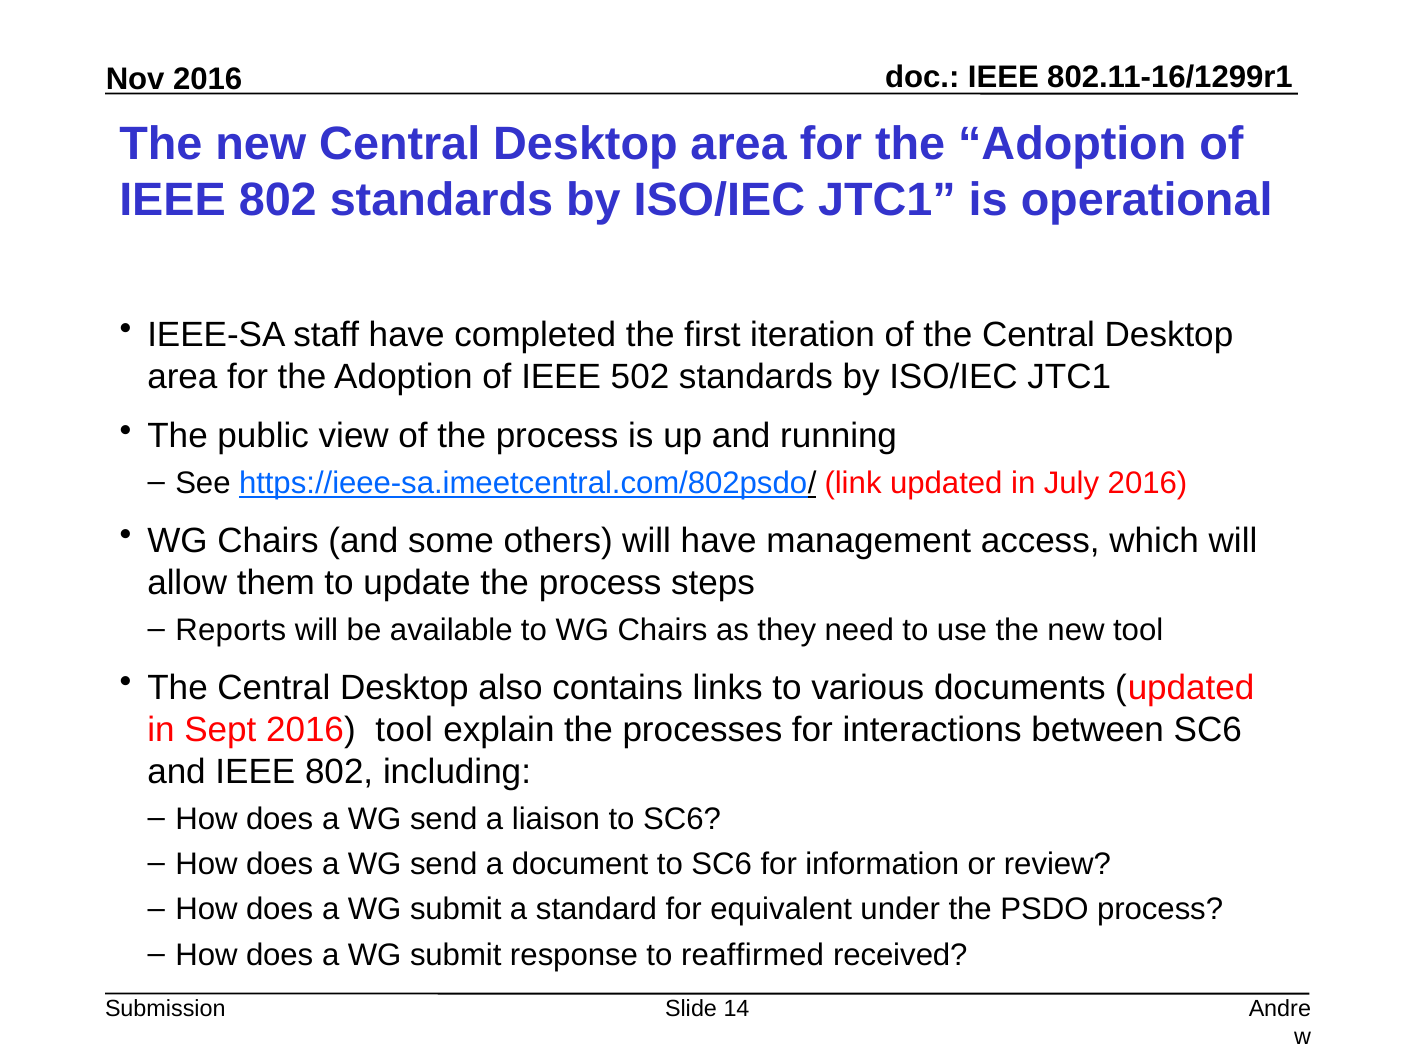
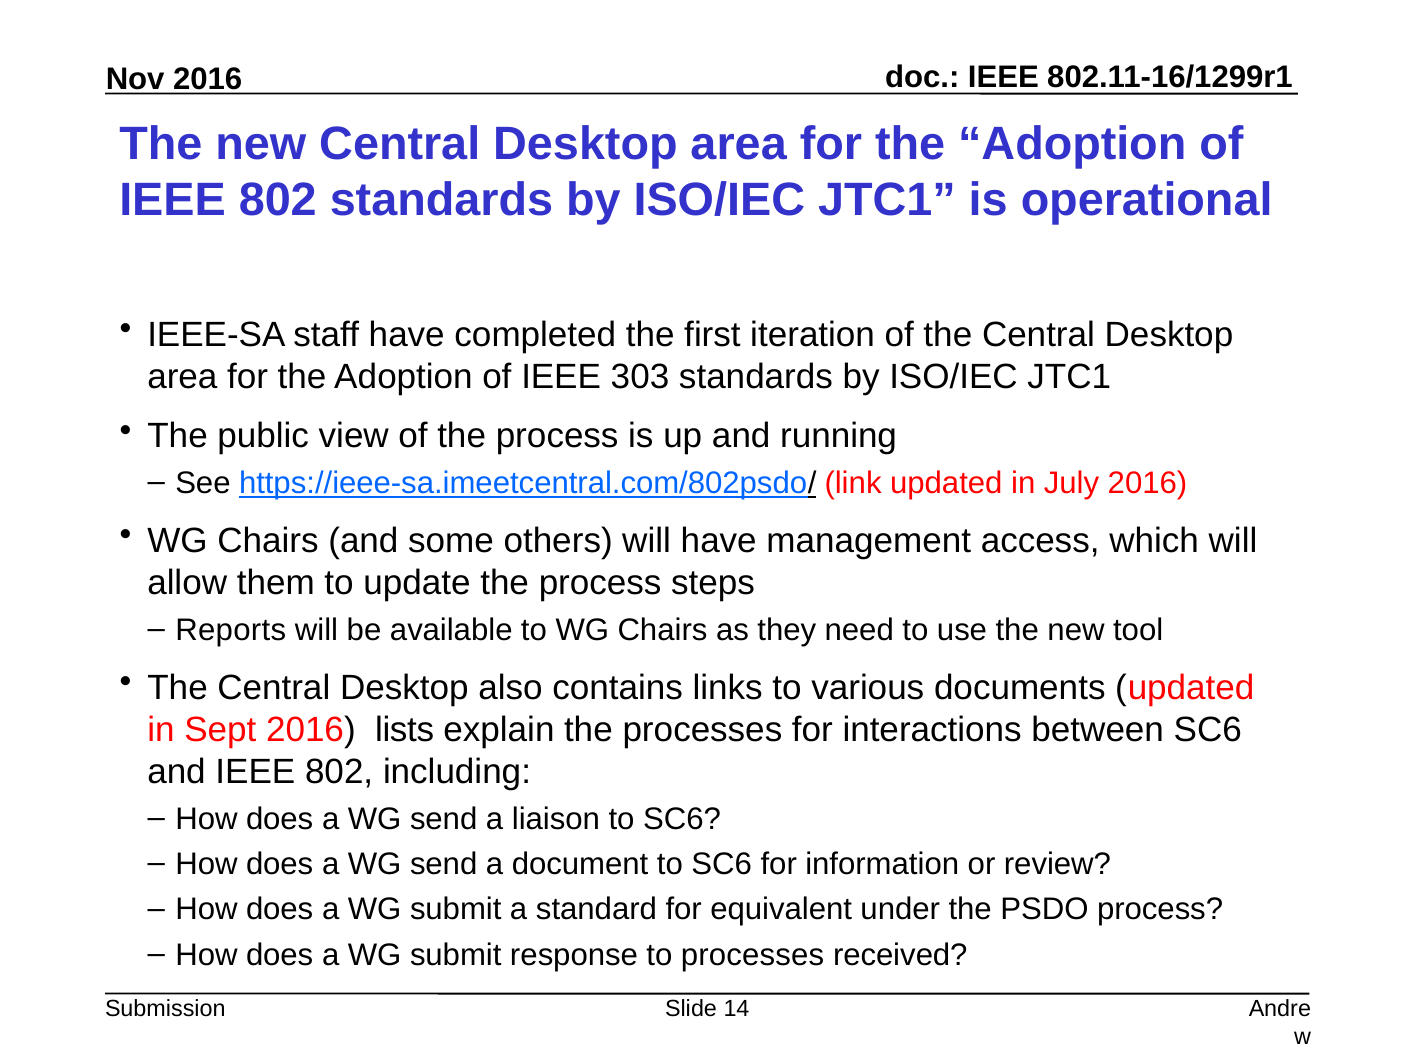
502: 502 -> 303 (640, 377)
2016 tool: tool -> lists (405, 730)
to reaffirmed: reaffirmed -> processes (753, 955)
